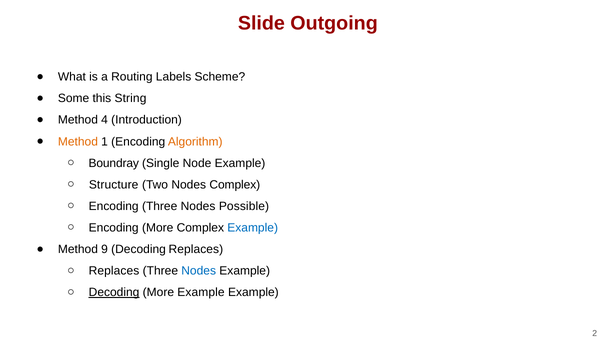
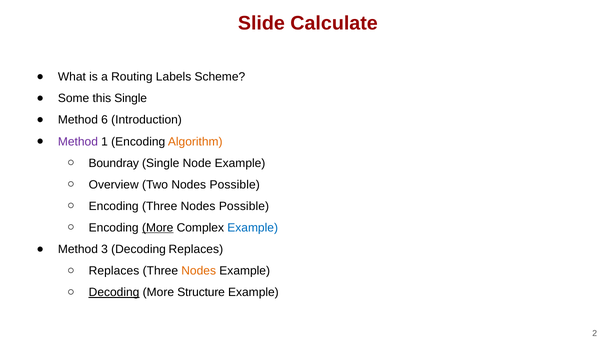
Outgoing: Outgoing -> Calculate (334, 23)
this String: String -> Single (131, 99)
4: 4 -> 6 (105, 120)
Method colour: orange -> purple (78, 142)
Structure: Structure -> Overview (114, 185)
Two Nodes Complex: Complex -> Possible (235, 185)
More underline: none -> present (158, 228)
9: 9 -> 3 (105, 250)
Nodes colour: blue -> orange (199, 271)
More Example: Example -> Structure (201, 293)
